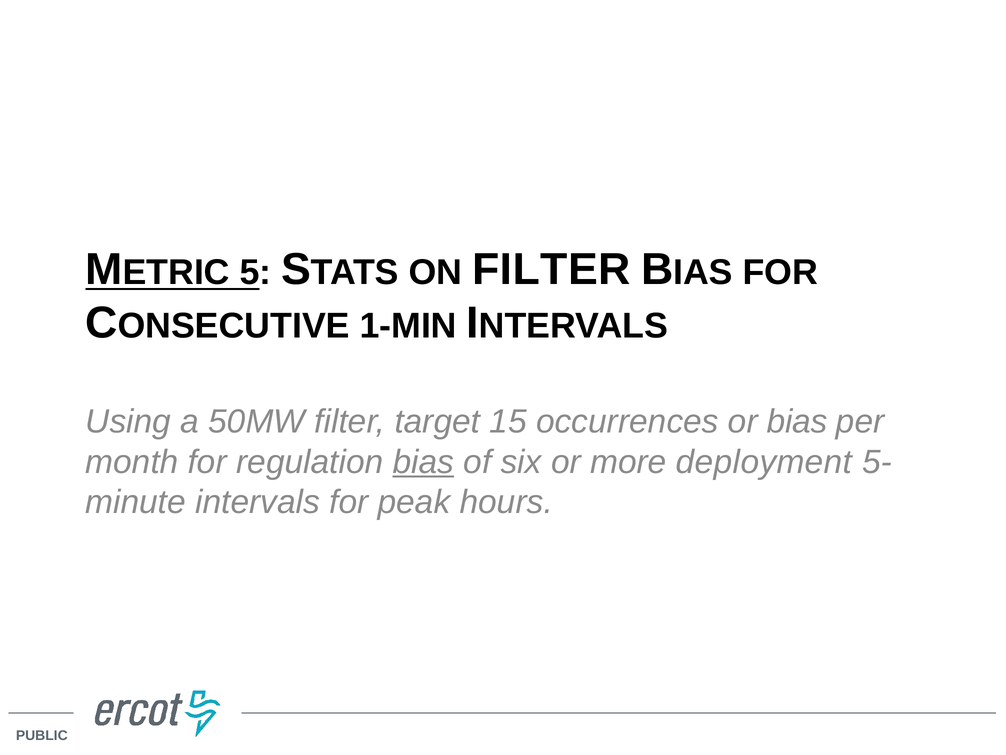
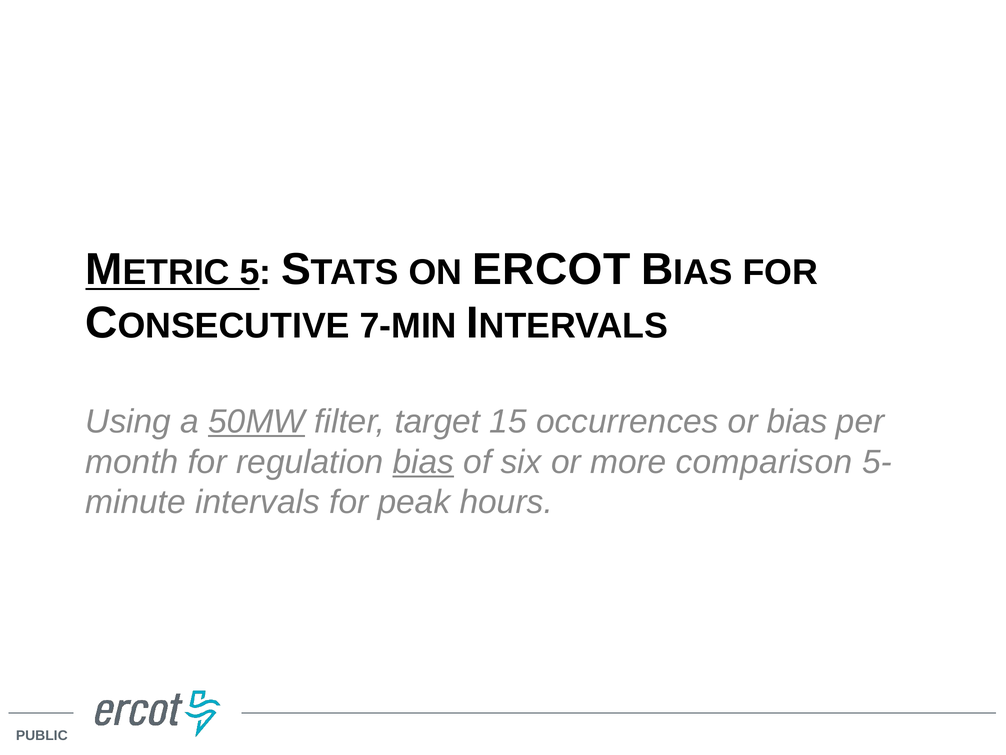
ON FILTER: FILTER -> ERCOT (551, 269)
1-MIN: 1-MIN -> 7-MIN (408, 326)
50MW underline: none -> present (257, 421)
deployment: deployment -> comparison (764, 462)
